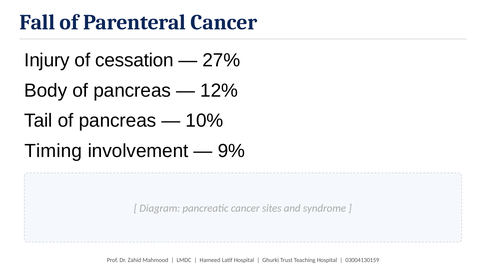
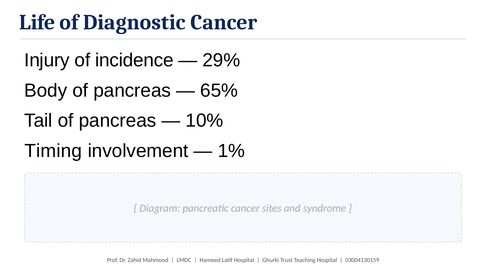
Fall: Fall -> Life (37, 22)
Parenteral: Parenteral -> Diagnostic (134, 22)
cessation: cessation -> incidence (134, 60)
27%: 27% -> 29% (221, 60)
12%: 12% -> 65% (219, 90)
9%: 9% -> 1% (231, 151)
